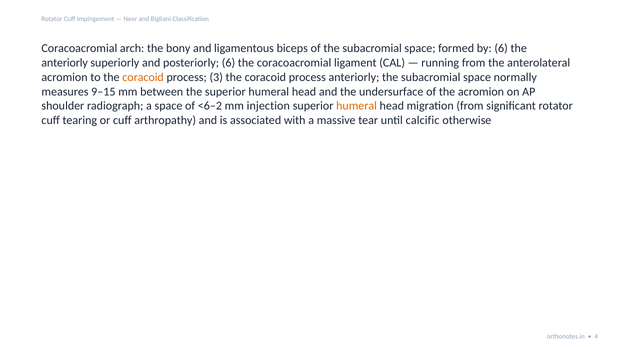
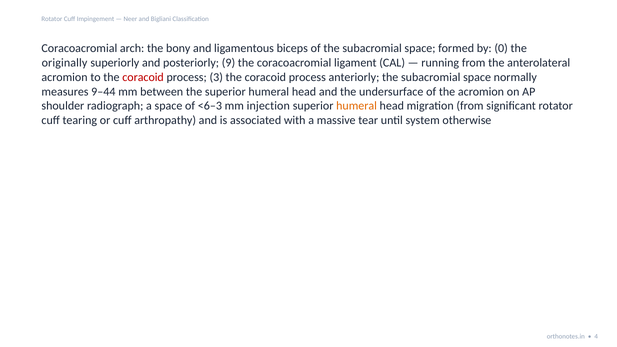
by 6: 6 -> 0 (501, 48)
anteriorly: anteriorly -> originally (65, 63)
posteriorly 6: 6 -> 9 (229, 63)
coracoid colour: orange -> red (143, 77)
9–15: 9–15 -> 9–44 (103, 92)
<6–2: <6–2 -> <6–3 (210, 106)
calcific: calcific -> system (423, 120)
